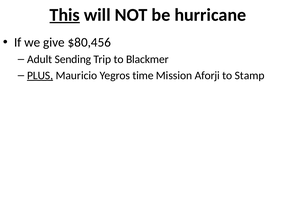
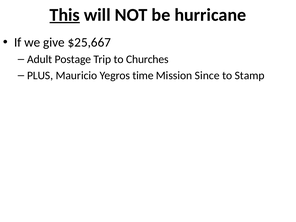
$80,456: $80,456 -> $25,667 (89, 42)
Sending: Sending -> Postage (73, 59)
Blackmer: Blackmer -> Churches (147, 59)
PLUS underline: present -> none (40, 75)
Aforji: Aforji -> Since (207, 75)
